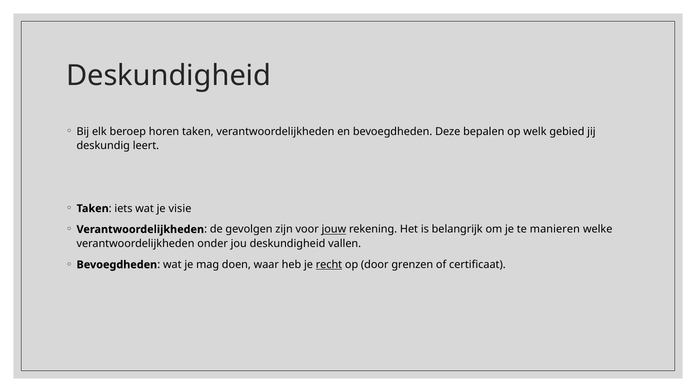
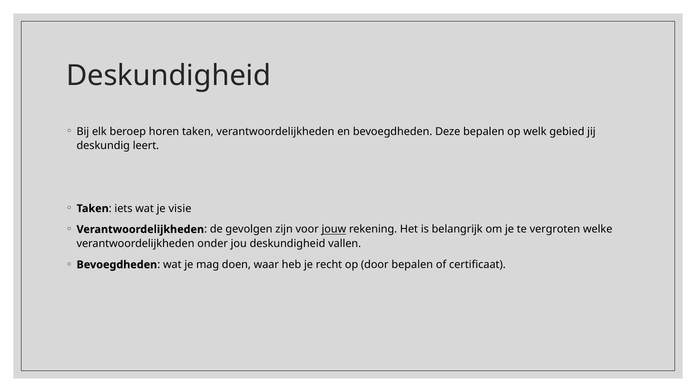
manieren: manieren -> vergroten (555, 229)
recht underline: present -> none (329, 264)
door grenzen: grenzen -> bepalen (412, 264)
